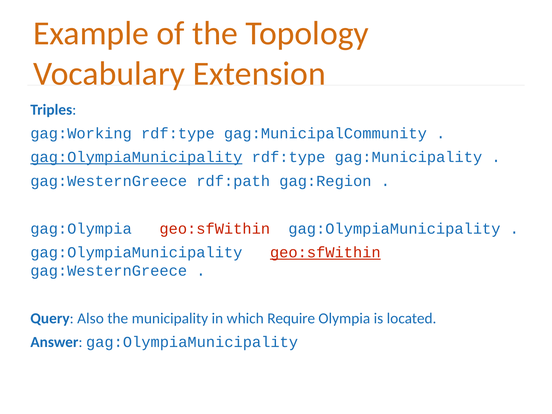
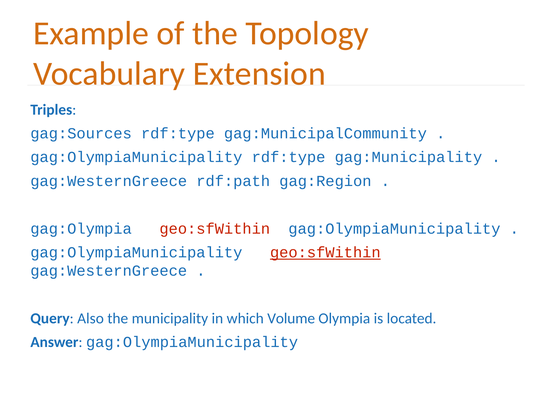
gag:Working: gag:Working -> gag:Sources (81, 133)
gag:OlympiaMunicipality underline: present -> none (136, 157)
Require: Require -> Volume (291, 318)
